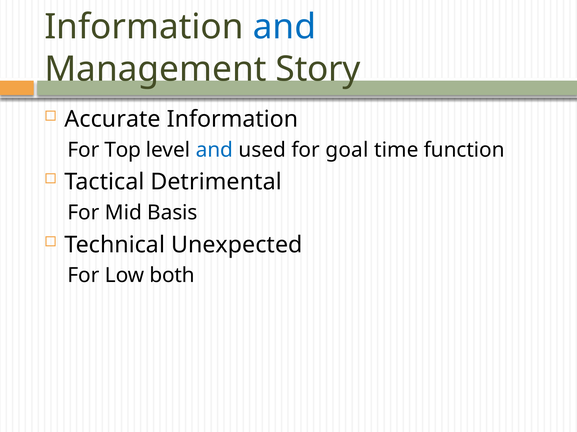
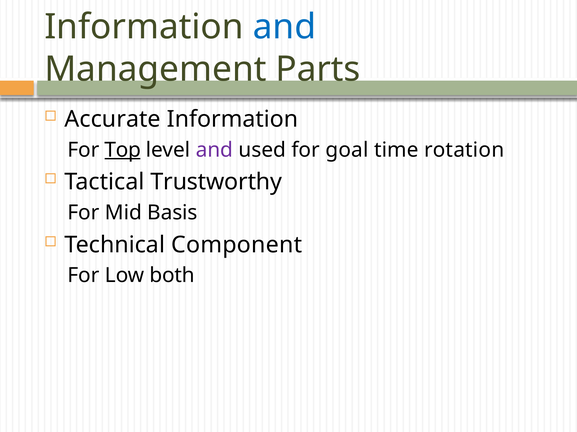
Story: Story -> Parts (318, 69)
Top underline: none -> present (123, 150)
and colour: blue -> purple (214, 150)
function: function -> rotation (464, 150)
Detrimental: Detrimental -> Trustworthy (216, 182)
Unexpected: Unexpected -> Component (237, 245)
